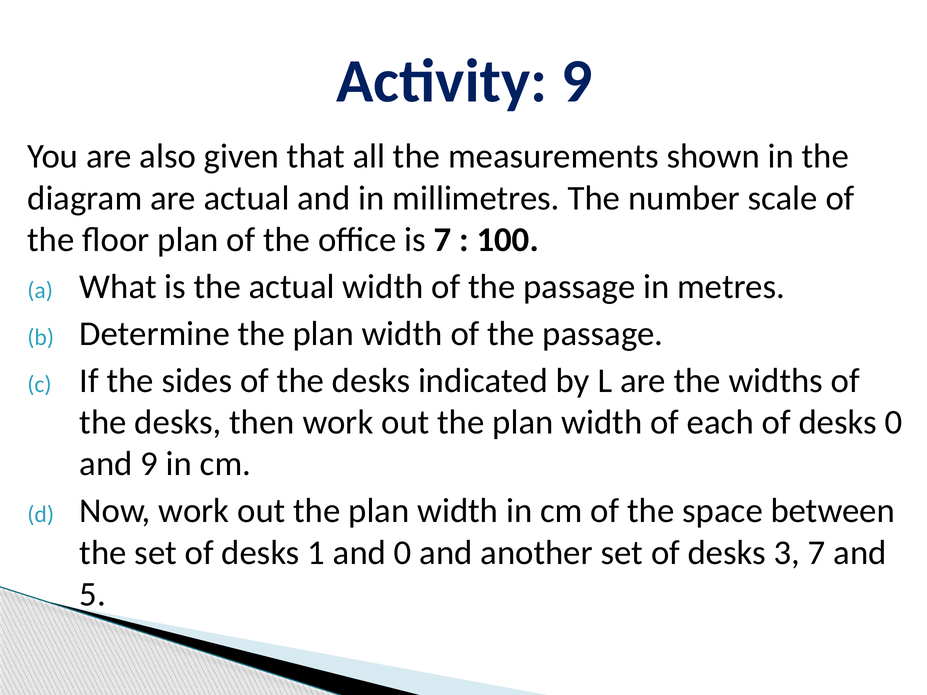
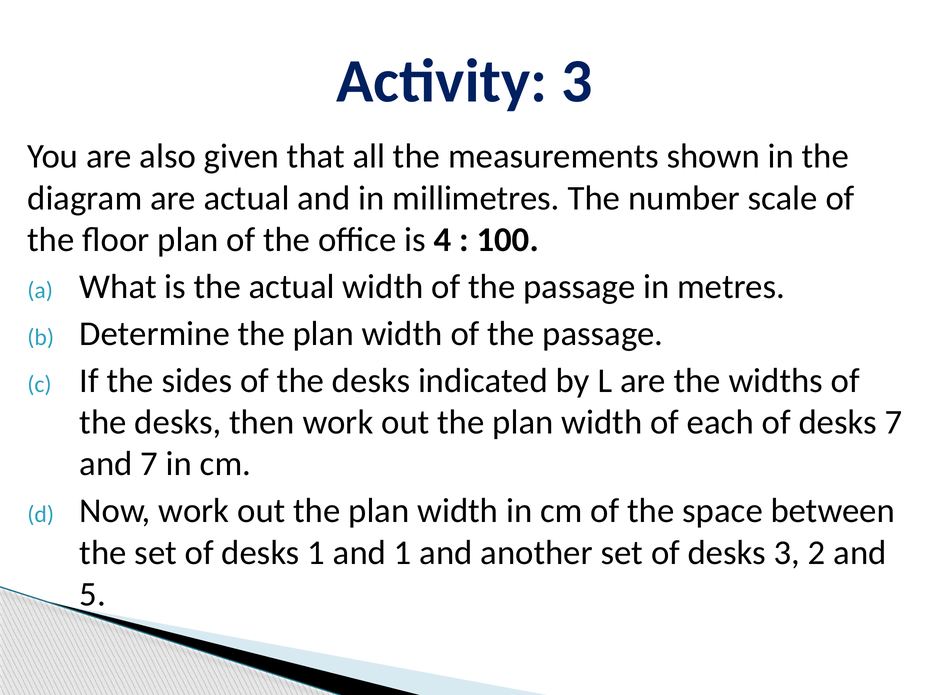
Activity 9: 9 -> 3 (577, 81)
is 7: 7 -> 4 (443, 240)
desks 0: 0 -> 7 (893, 422)
and 9: 9 -> 7 (149, 464)
and 0: 0 -> 1 (403, 553)
3 7: 7 -> 2 (817, 553)
